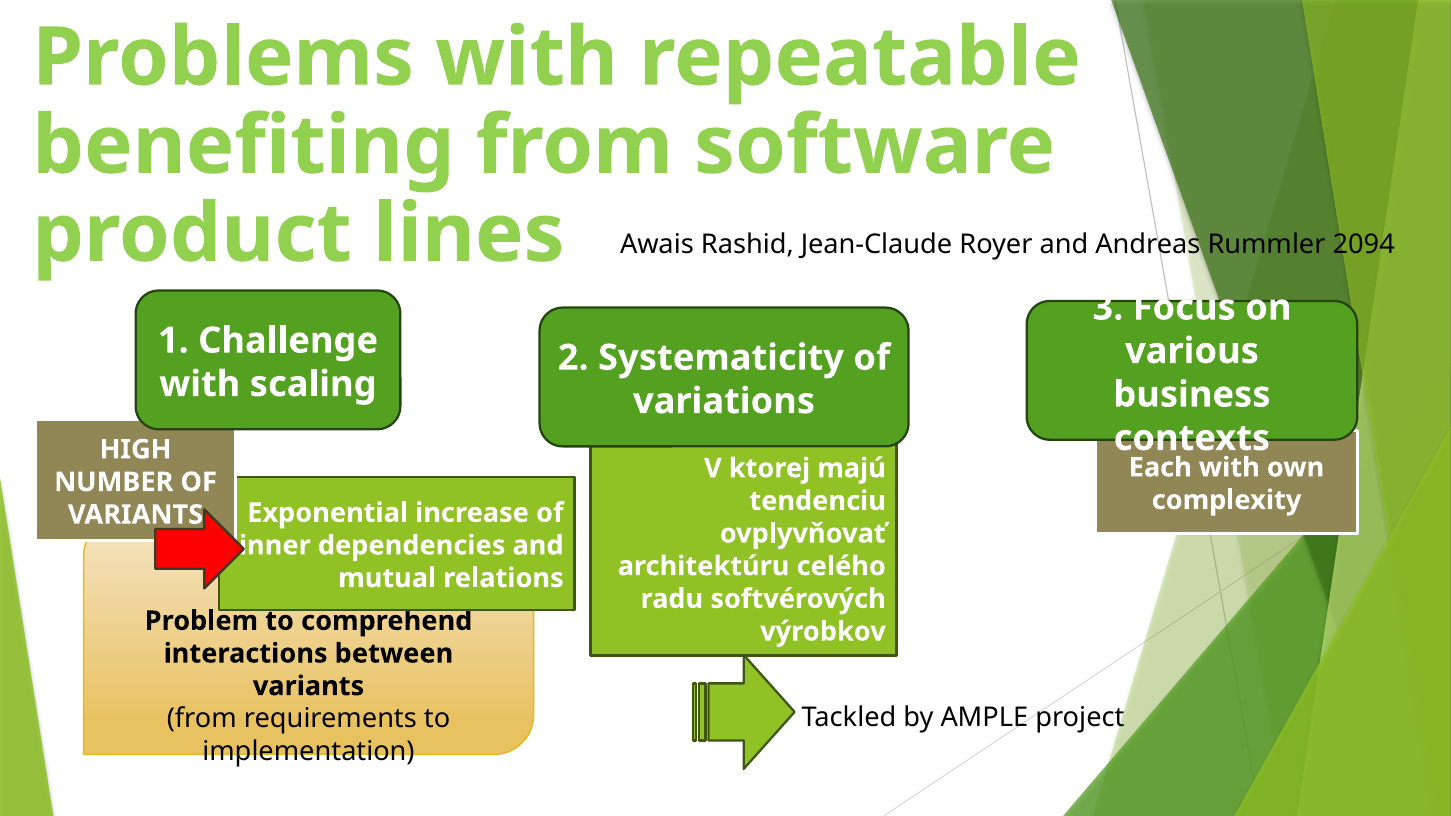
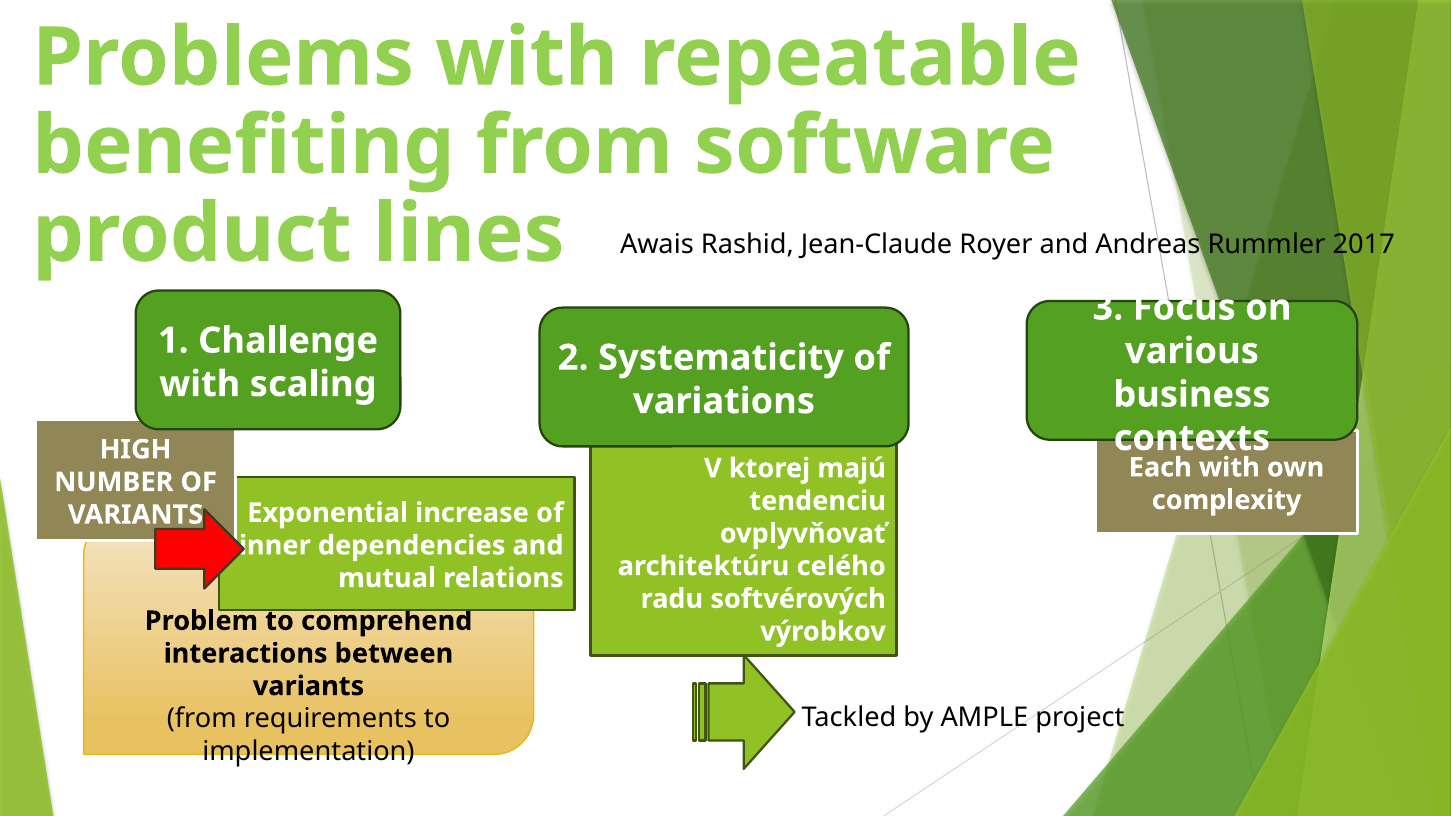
2094: 2094 -> 2017 (1364, 244)
